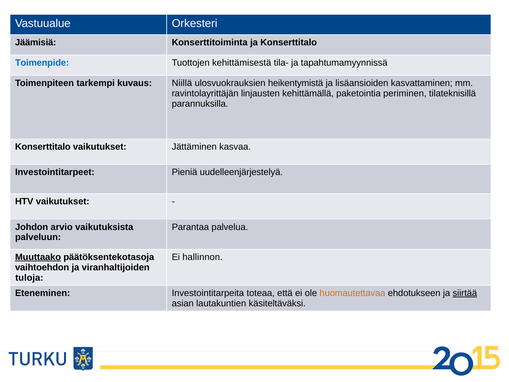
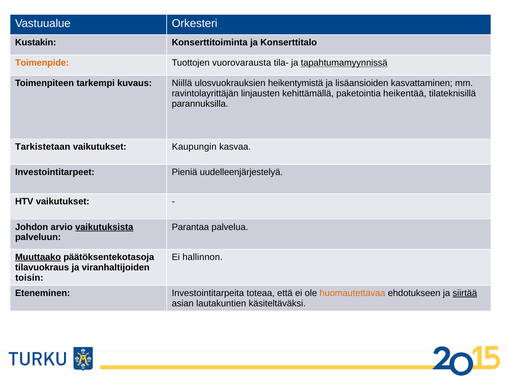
Jäämisiä: Jäämisiä -> Kustakin (36, 43)
Toimenpide colour: blue -> orange (42, 63)
kehittämisestä: kehittämisestä -> vuorovarausta (242, 63)
tapahtumamyynnissä underline: none -> present (344, 63)
periminen: periminen -> heikentää (405, 93)
Konserttitalo: Konserttitalo -> Tarkistetaan (43, 147)
Jättäminen: Jättäminen -> Kaupungin (194, 147)
vaikutuksista underline: none -> present (104, 227)
vaihtoehdon: vaihtoehdon -> tilavuokraus (42, 267)
tuloja: tuloja -> toisin (29, 277)
